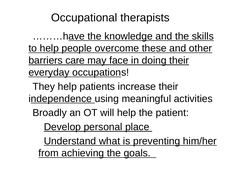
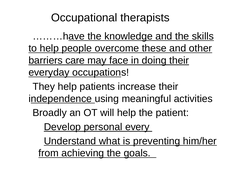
place: place -> every (137, 127)
